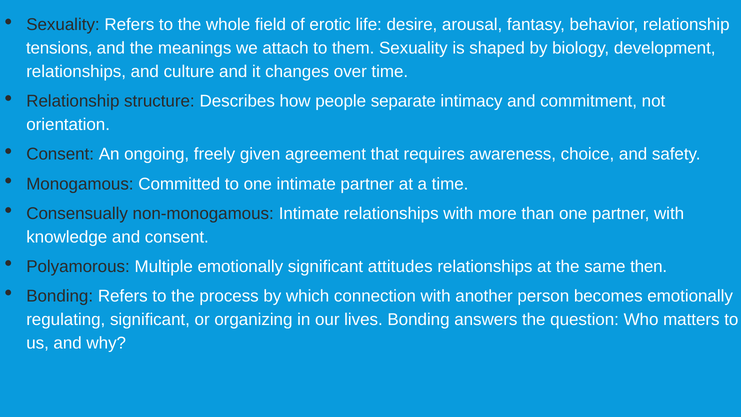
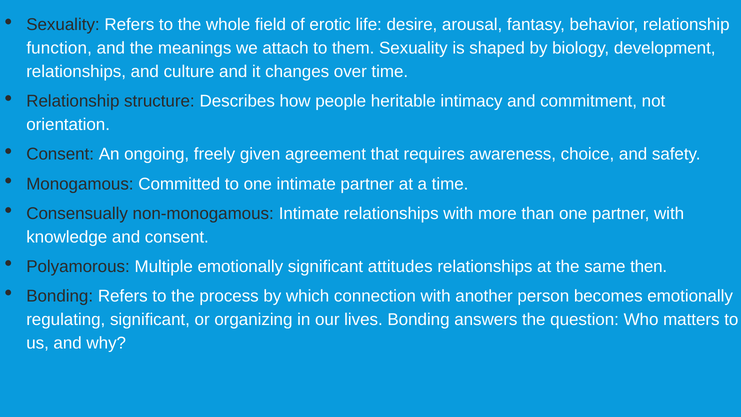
tensions: tensions -> function (59, 48)
separate: separate -> heritable (403, 101)
